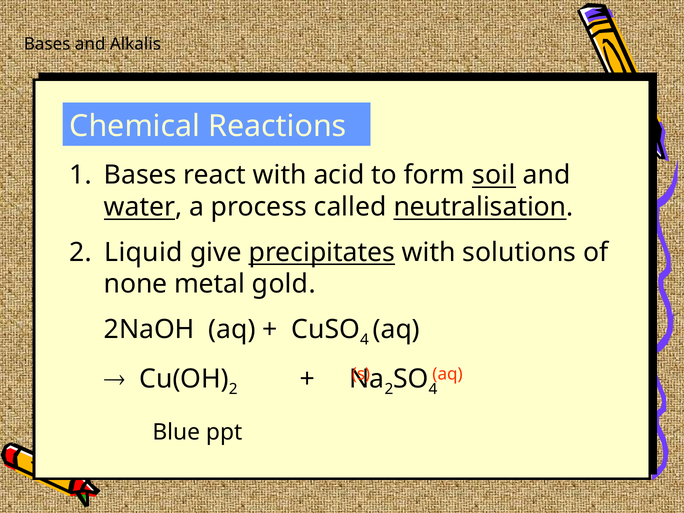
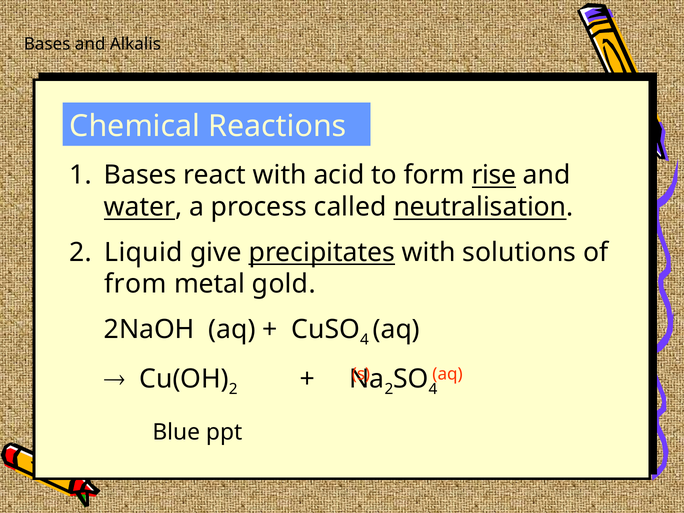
soil: soil -> rise (494, 175)
none: none -> from (135, 284)
